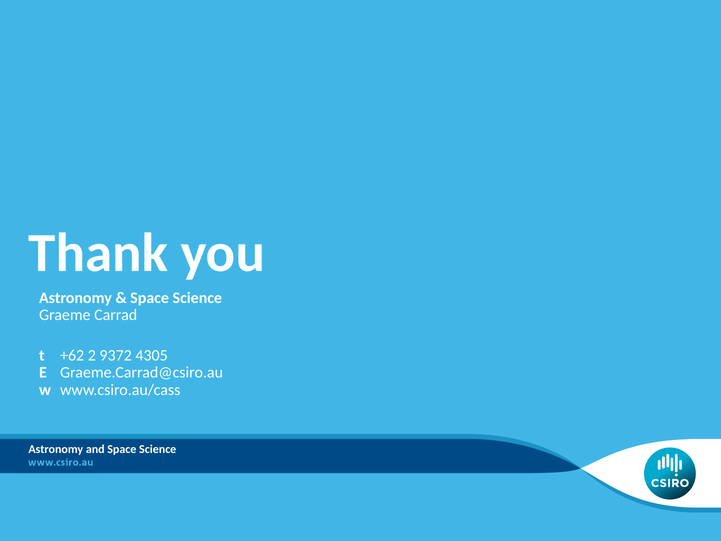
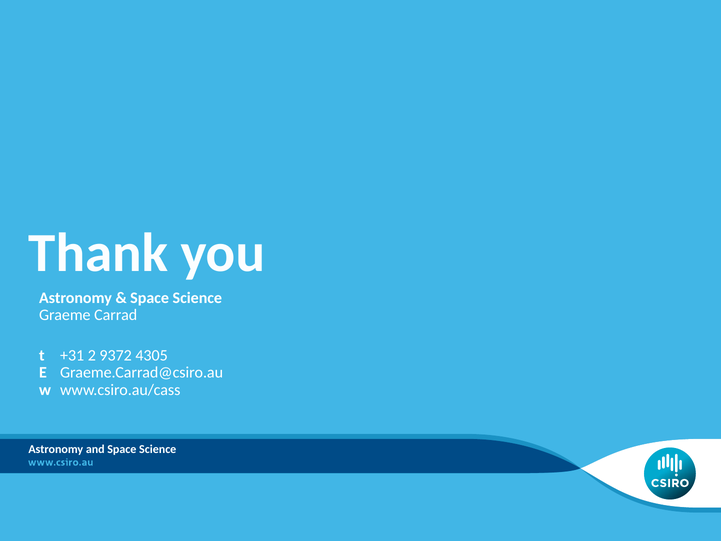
+62: +62 -> +31 (72, 355)
